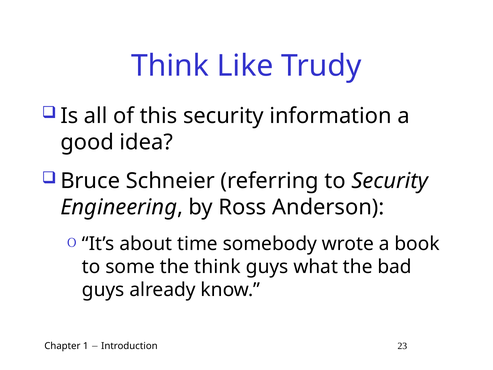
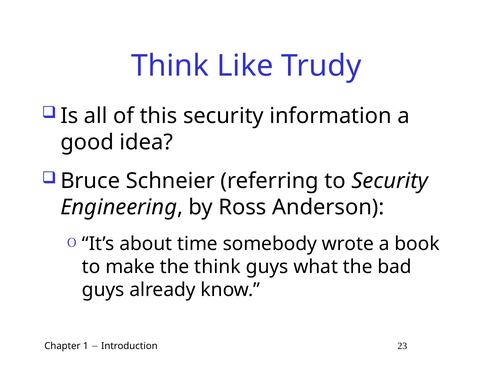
some: some -> make (130, 267)
